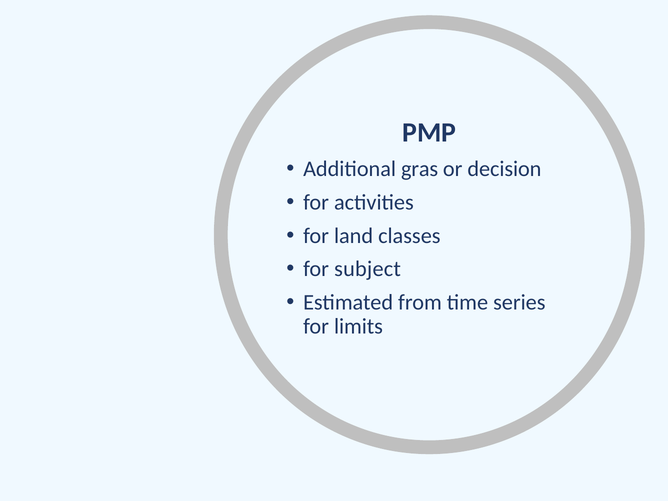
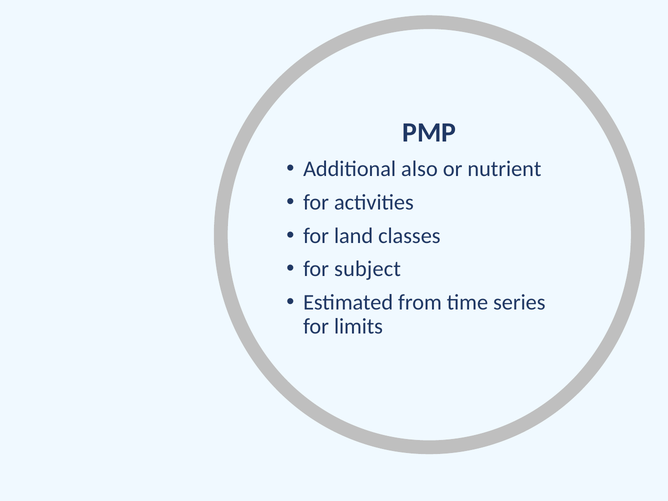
gras: gras -> also (419, 169)
decision: decision -> nutrient (504, 169)
